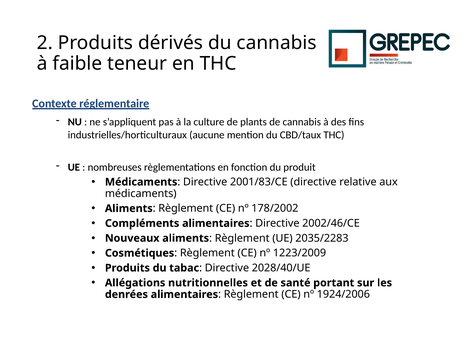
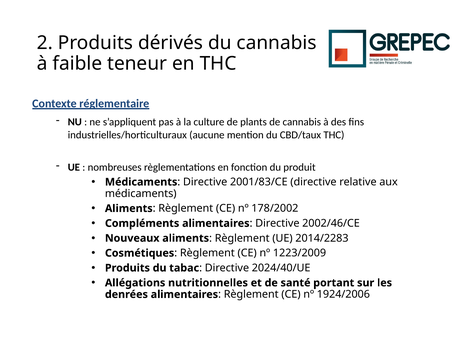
2035/2283: 2035/2283 -> 2014/2283 (322, 239)
2028/40/UE: 2028/40/UE -> 2024/40/UE (281, 268)
